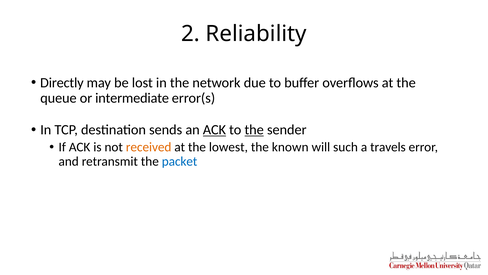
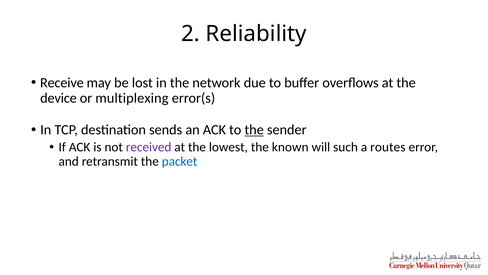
Directly: Directly -> Receive (62, 83)
queue: queue -> device (58, 98)
intermediate: intermediate -> multiplexing (132, 98)
ACK underline: present -> none (214, 130)
received colour: orange -> purple (149, 147)
travels: travels -> routes (388, 147)
